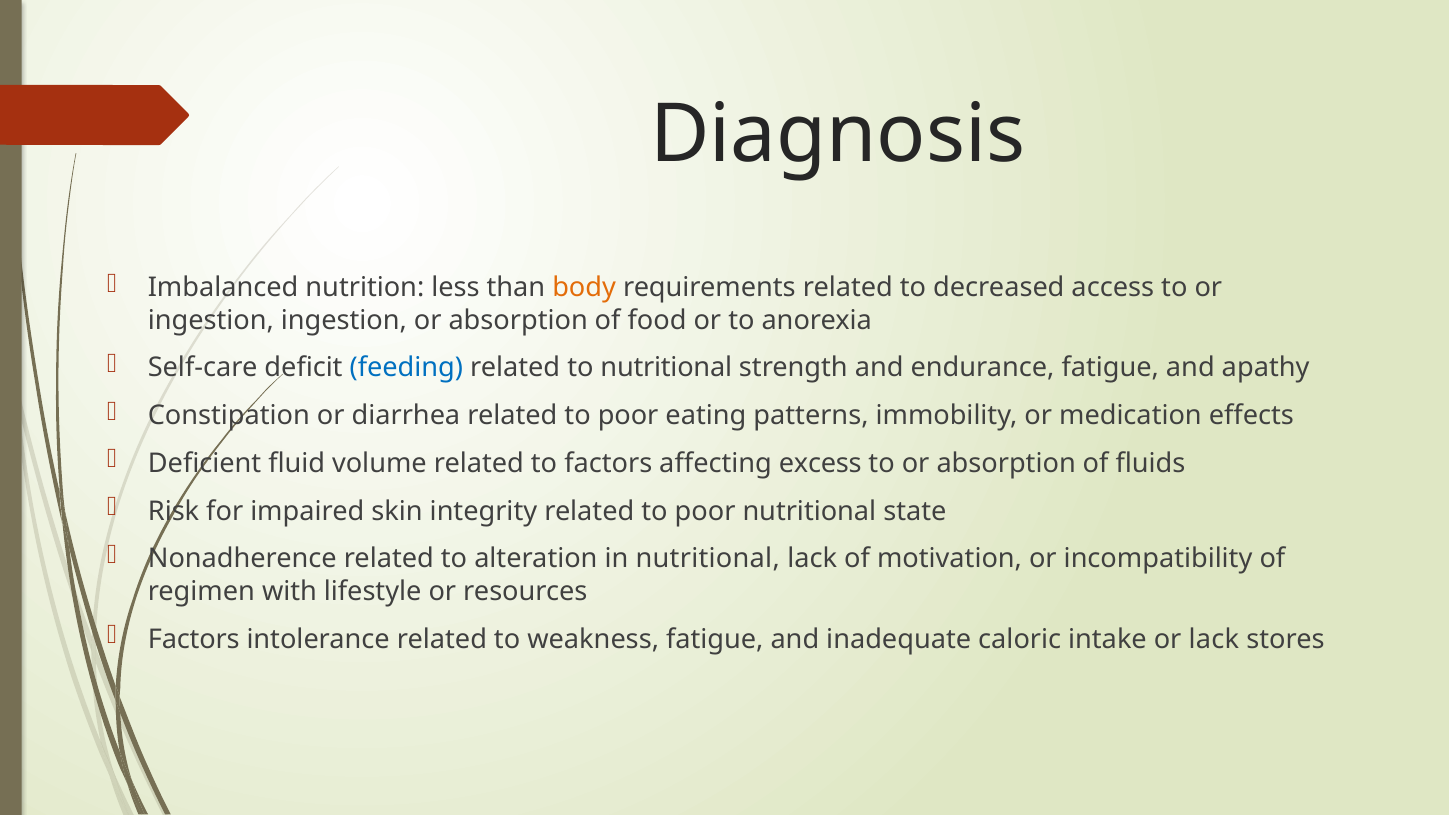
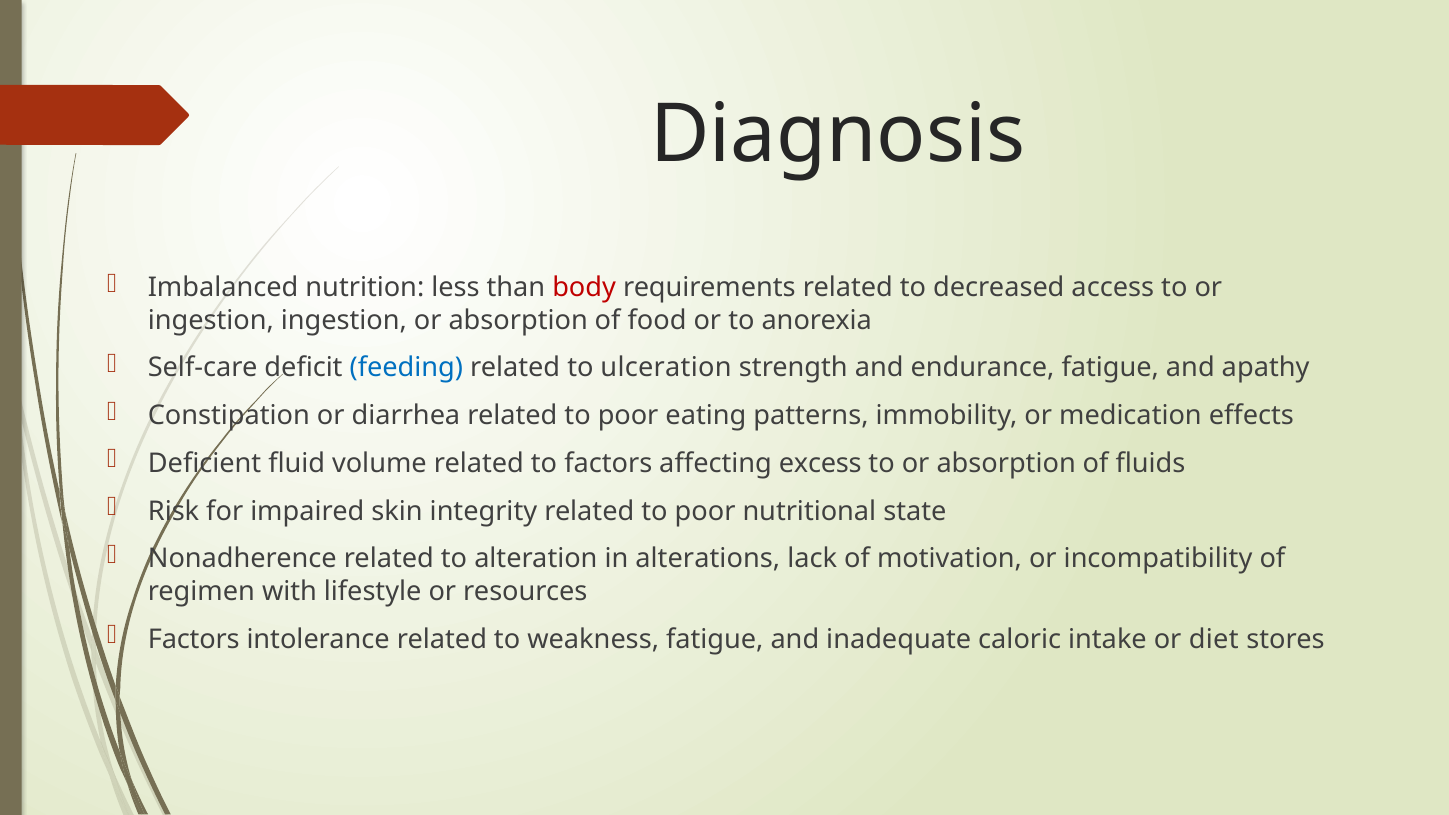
body colour: orange -> red (584, 288)
to nutritional: nutritional -> ulceration (666, 368)
in nutritional: nutritional -> alterations (708, 559)
or lack: lack -> diet (1214, 639)
